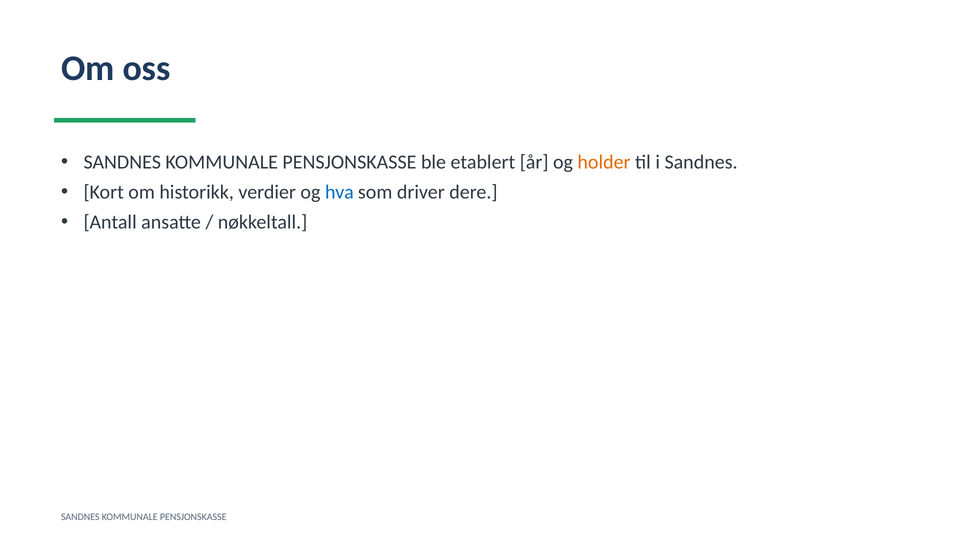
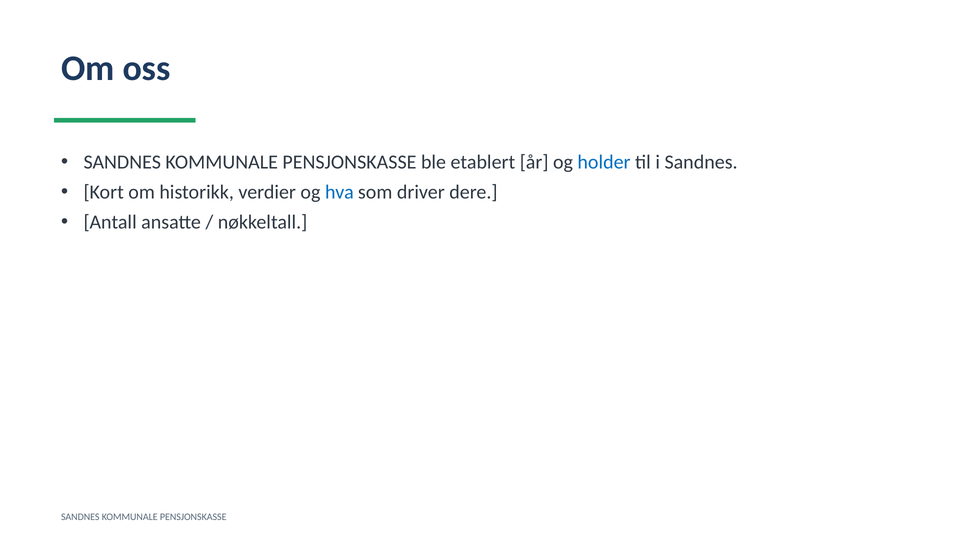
holder colour: orange -> blue (604, 162)
